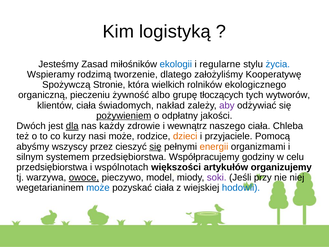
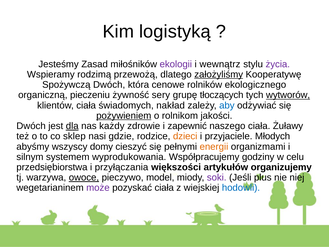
ekologii colour: blue -> purple (176, 64)
regularne: regularne -> wewnątrz (220, 64)
życia colour: blue -> purple (278, 64)
tworzenie: tworzenie -> przewożą (136, 74)
założyliśmy underline: none -> present (219, 74)
Spożywczą Stronie: Stronie -> Dwóch (109, 85)
wielkich: wielkich -> cenowe (168, 85)
albo: albo -> sery (161, 95)
wytworów underline: none -> present (288, 95)
aby colour: purple -> blue (227, 105)
odpłatny: odpłatny -> rolnikom (180, 116)
wewnątrz: wewnątrz -> zapewnić (187, 126)
Chleba: Chleba -> Żuławy (288, 126)
kurzy: kurzy -> sklep (74, 136)
nasi może: może -> gdzie (121, 136)
Pomocą: Pomocą -> Młodych (273, 136)
przez: przez -> domy (101, 146)
się underline: present -> none (155, 146)
systemem przedsiębiorstwa: przedsiębiorstwa -> wyprodukowania (129, 157)
wspólnotach: wspólnotach -> przyłączania (122, 167)
przy: przy -> plus (263, 177)
może colour: blue -> purple (98, 188)
